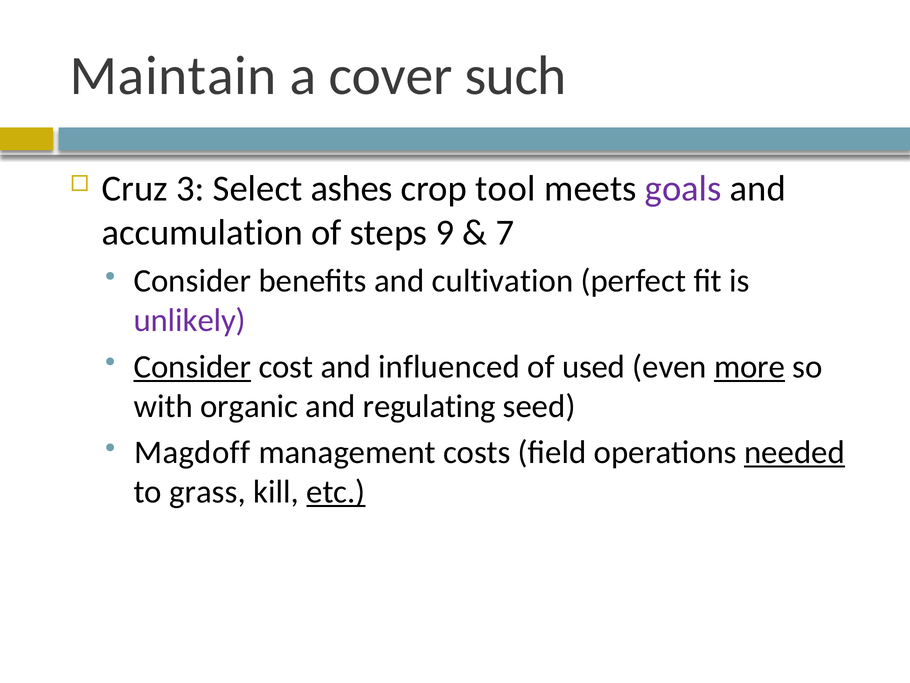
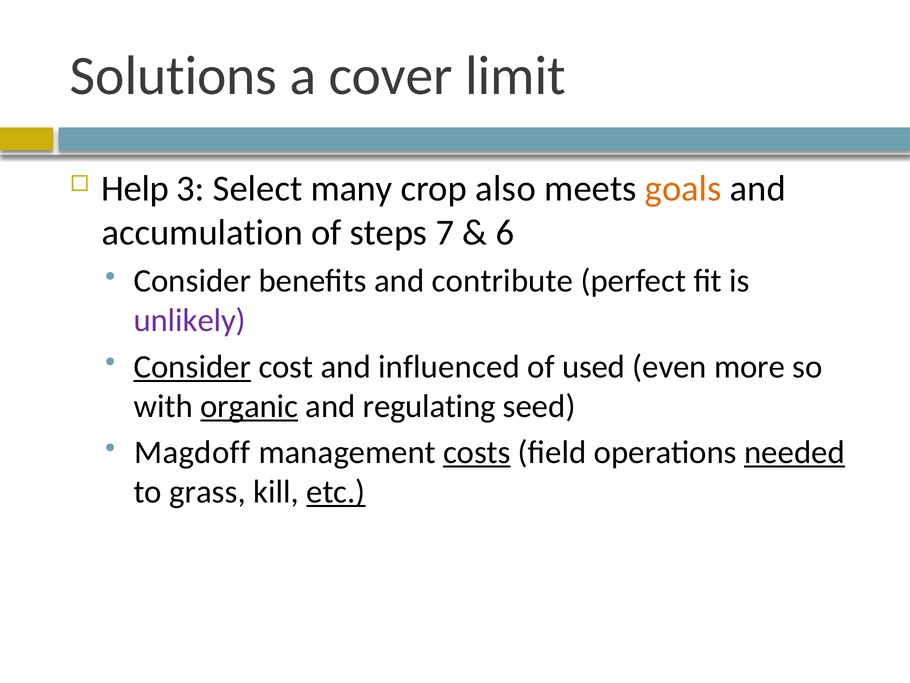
Maintain: Maintain -> Solutions (174, 76)
such: such -> limit (515, 76)
Cruz: Cruz -> Help (135, 188)
ashes: ashes -> many (352, 188)
tool: tool -> also (506, 188)
goals colour: purple -> orange (683, 188)
9: 9 -> 7 (445, 232)
7: 7 -> 6 (505, 232)
cultivation: cultivation -> contribute (503, 281)
more underline: present -> none (750, 366)
organic underline: none -> present (249, 406)
costs underline: none -> present (477, 452)
